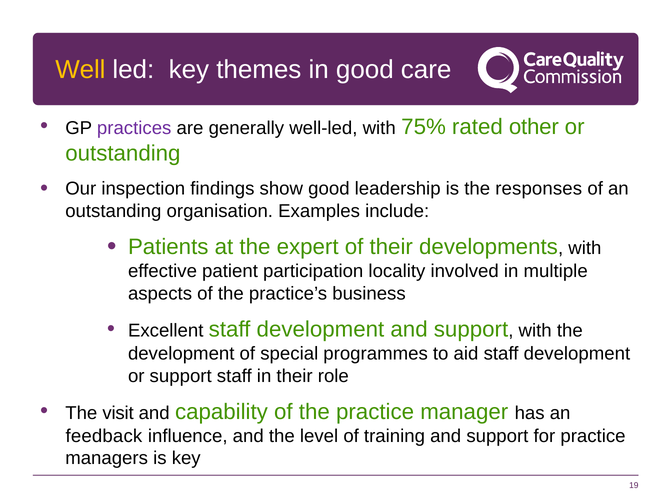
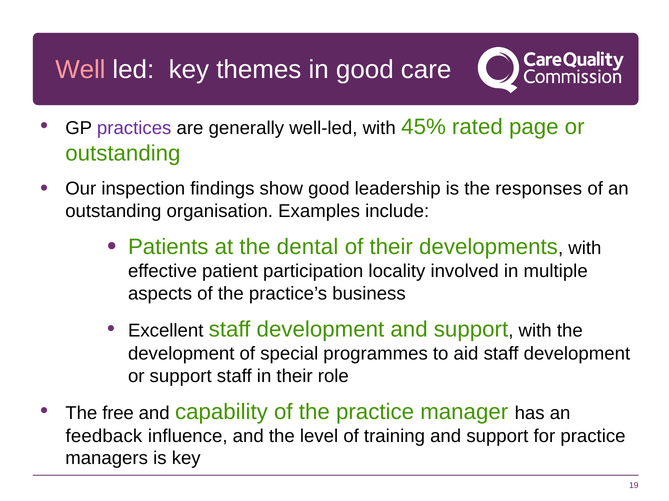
Well colour: yellow -> pink (80, 70)
75%: 75% -> 45% (424, 127)
other: other -> page (534, 127)
expert: expert -> dental (308, 247)
visit: visit -> free (118, 414)
